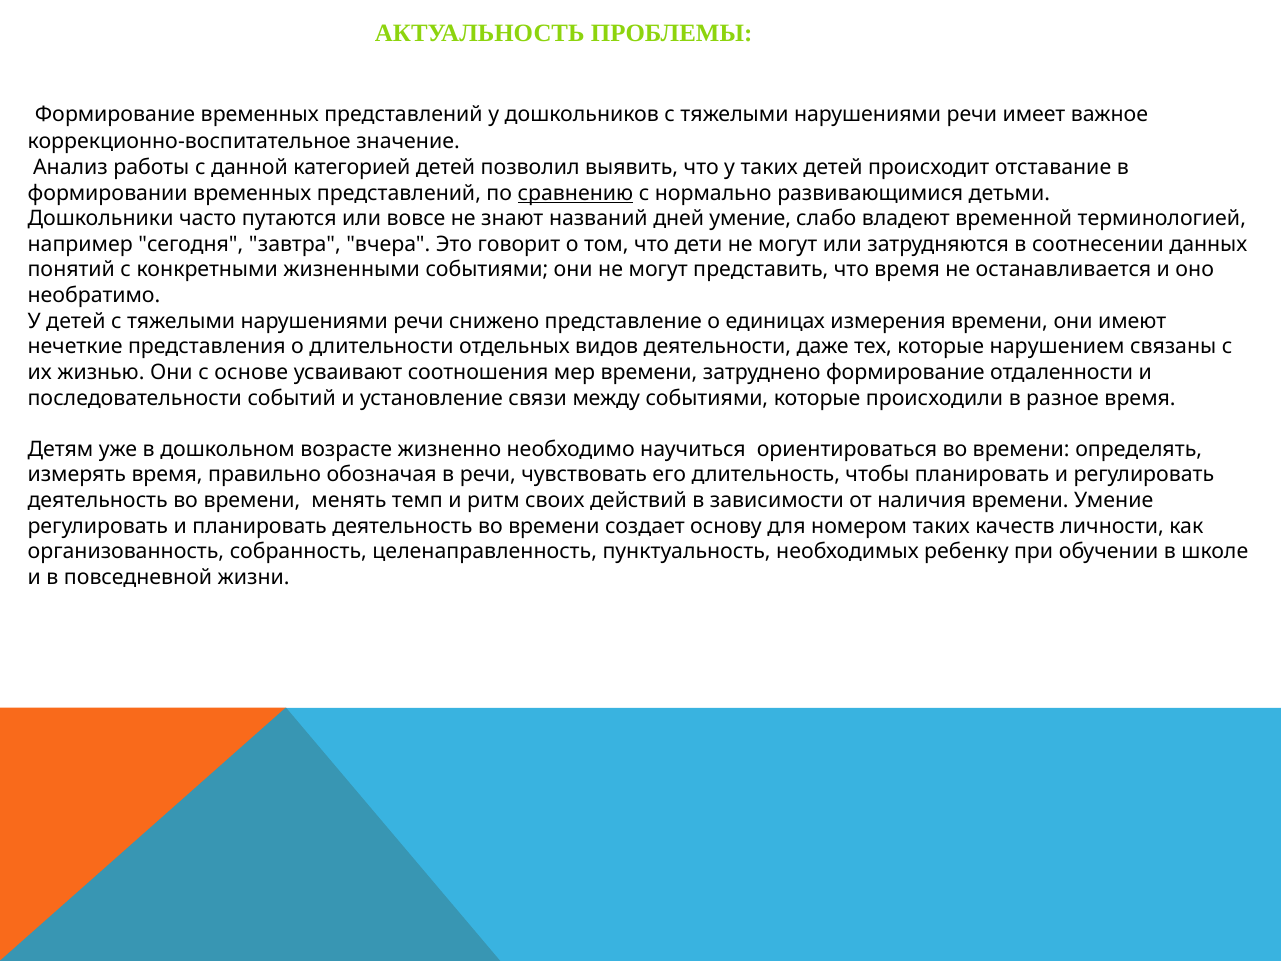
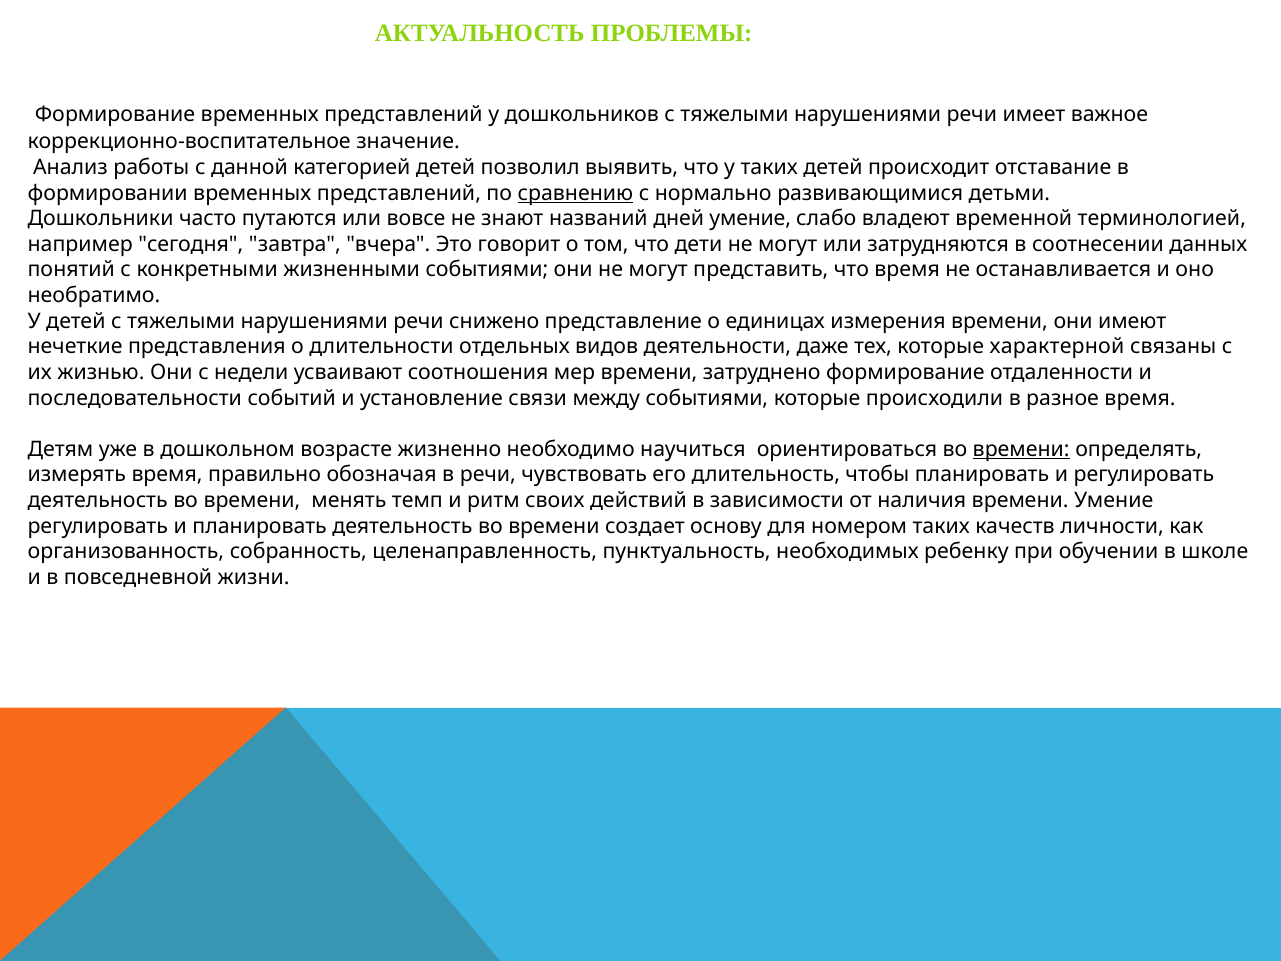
нарушением: нарушением -> характерной (1057, 347)
основе: основе -> недели (251, 372)
времени underline: none -> present (1021, 449)
